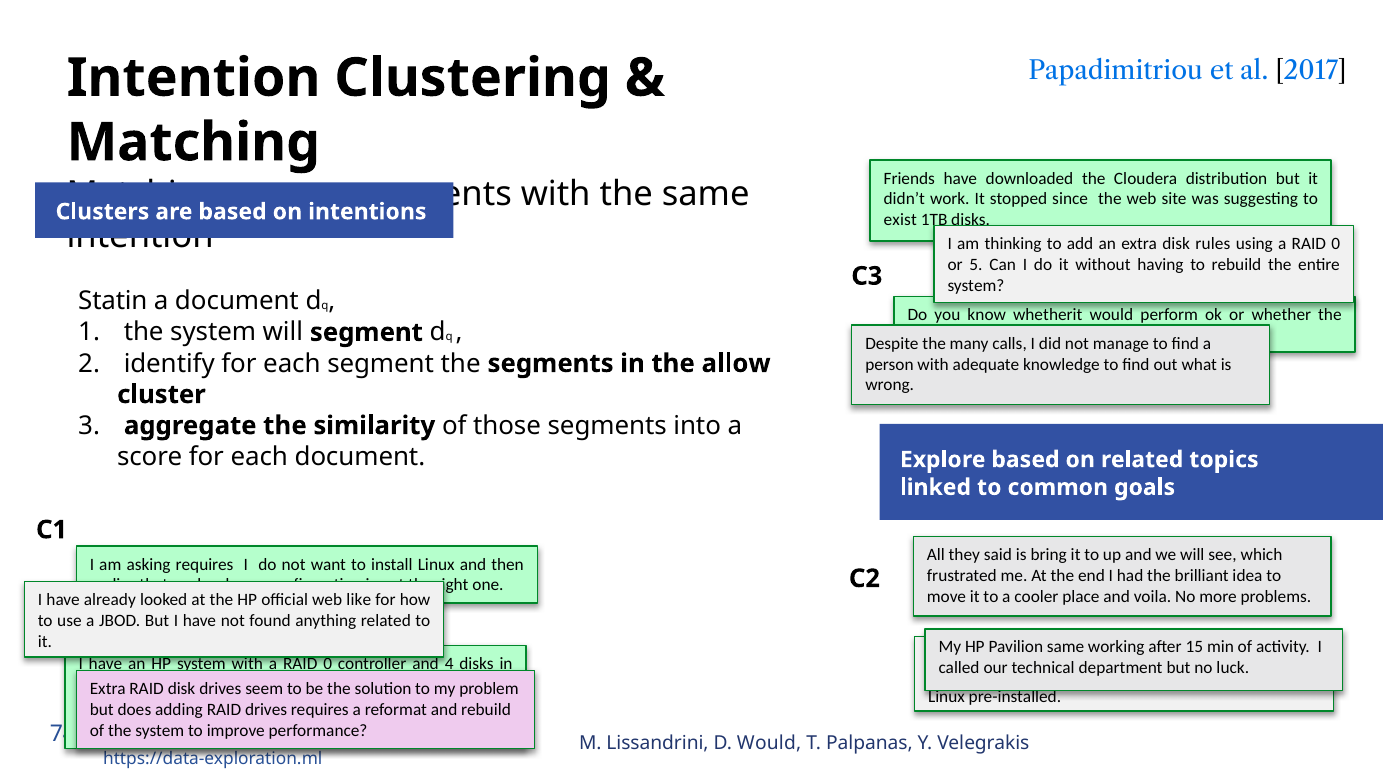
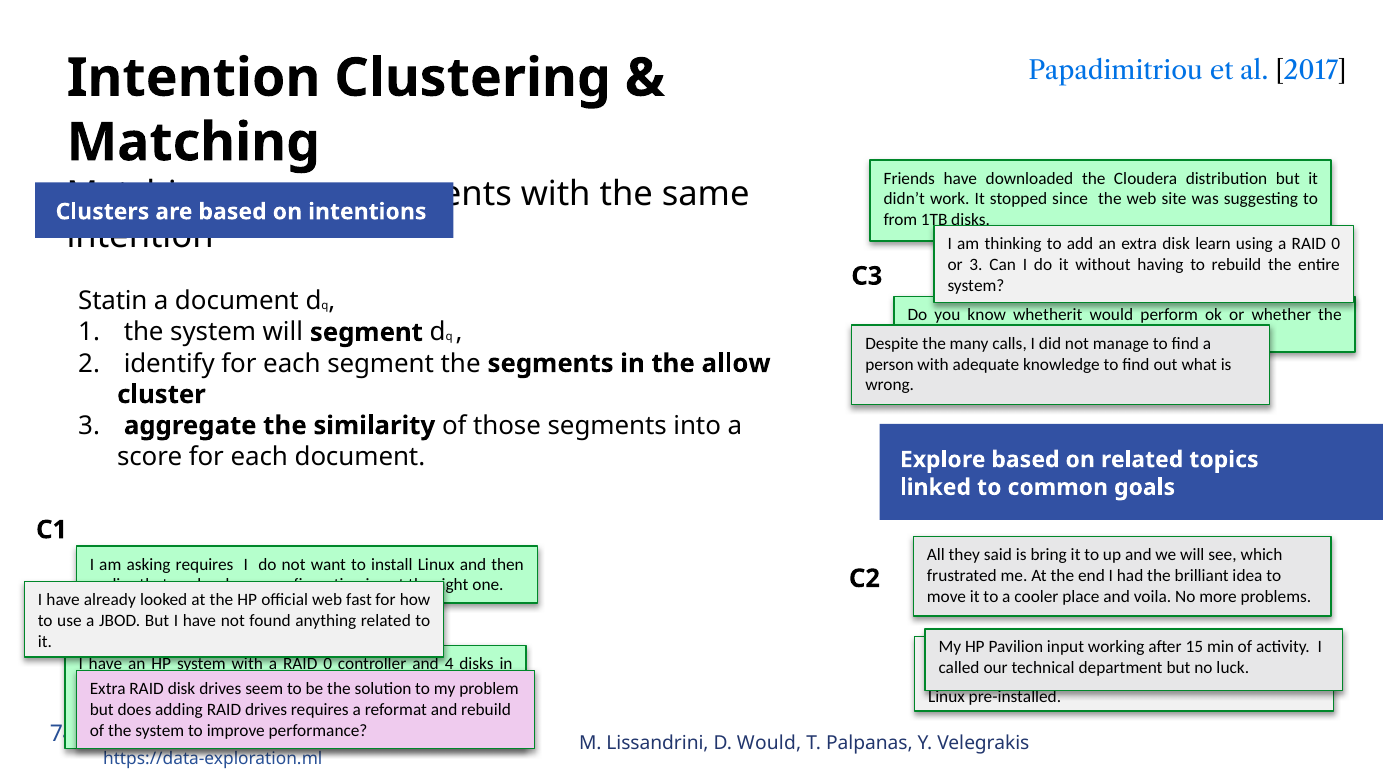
exist: exist -> from (900, 220)
rules: rules -> learn (1213, 244)
or 5: 5 -> 3 (976, 265)
web like: like -> fast (359, 600)
same: same -> input (1066, 647)
